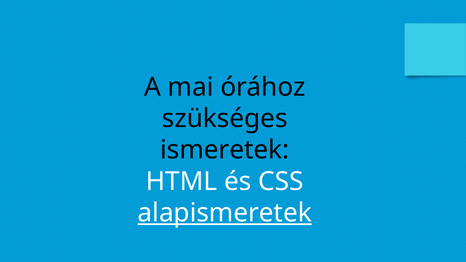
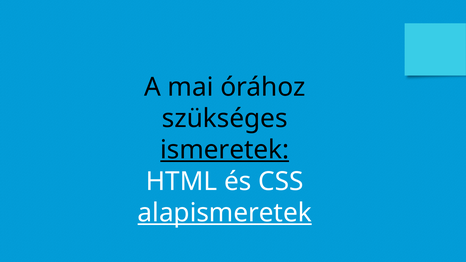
ismeretek underline: none -> present (225, 150)
